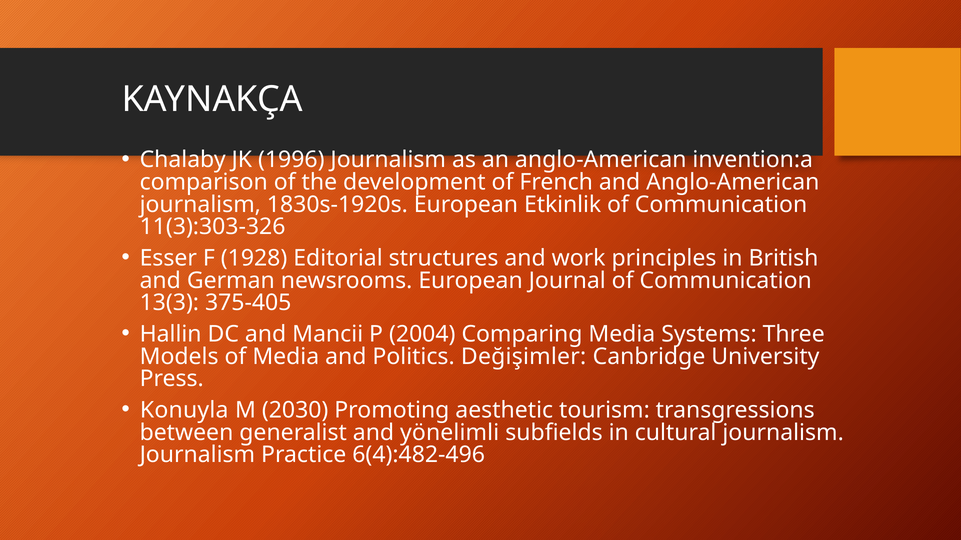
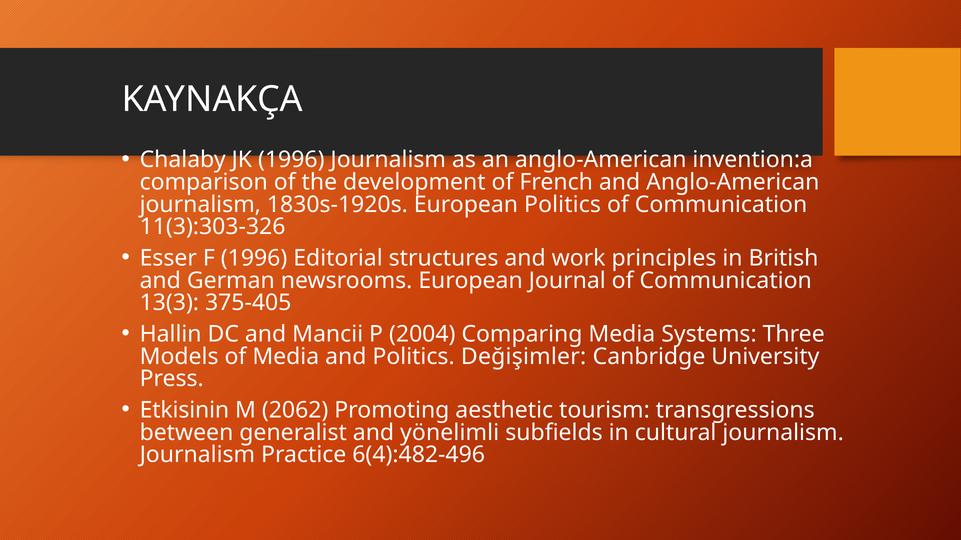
European Etkinlik: Etkinlik -> Politics (563, 205)
F 1928: 1928 -> 1996 (254, 258)
Konuyla: Konuyla -> Etkisinin (184, 411)
2030: 2030 -> 2062 (295, 411)
